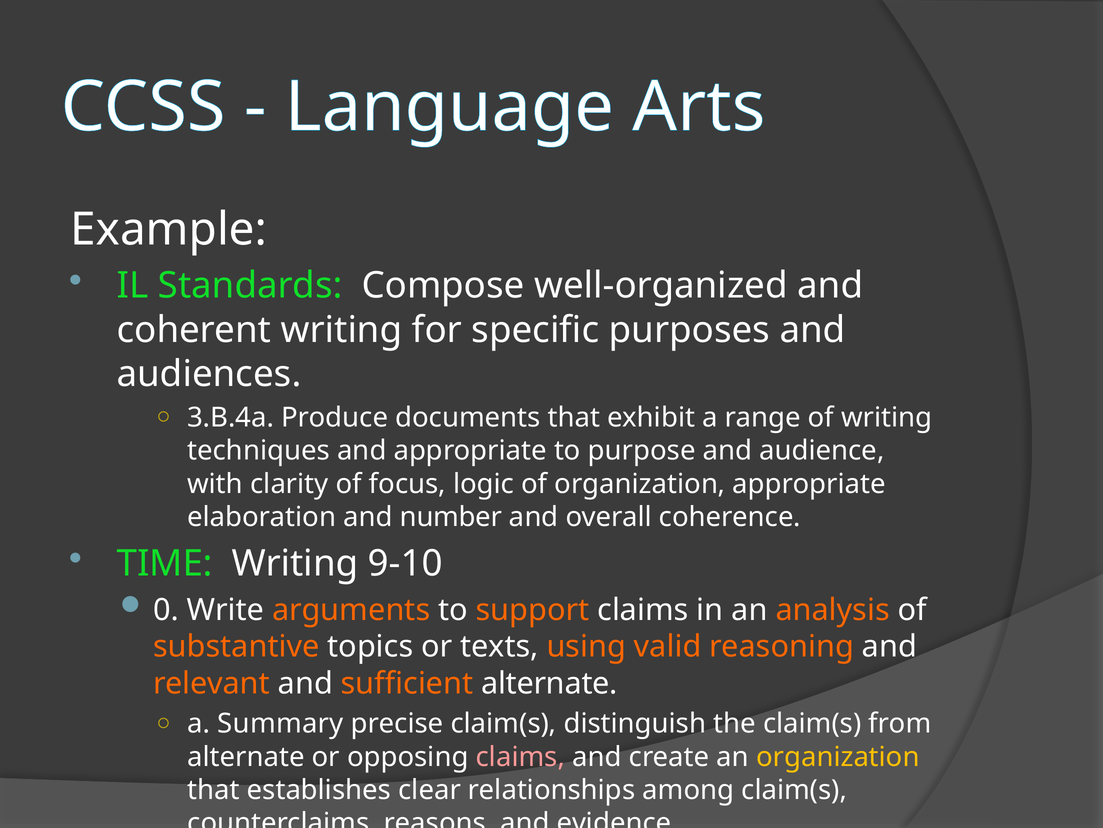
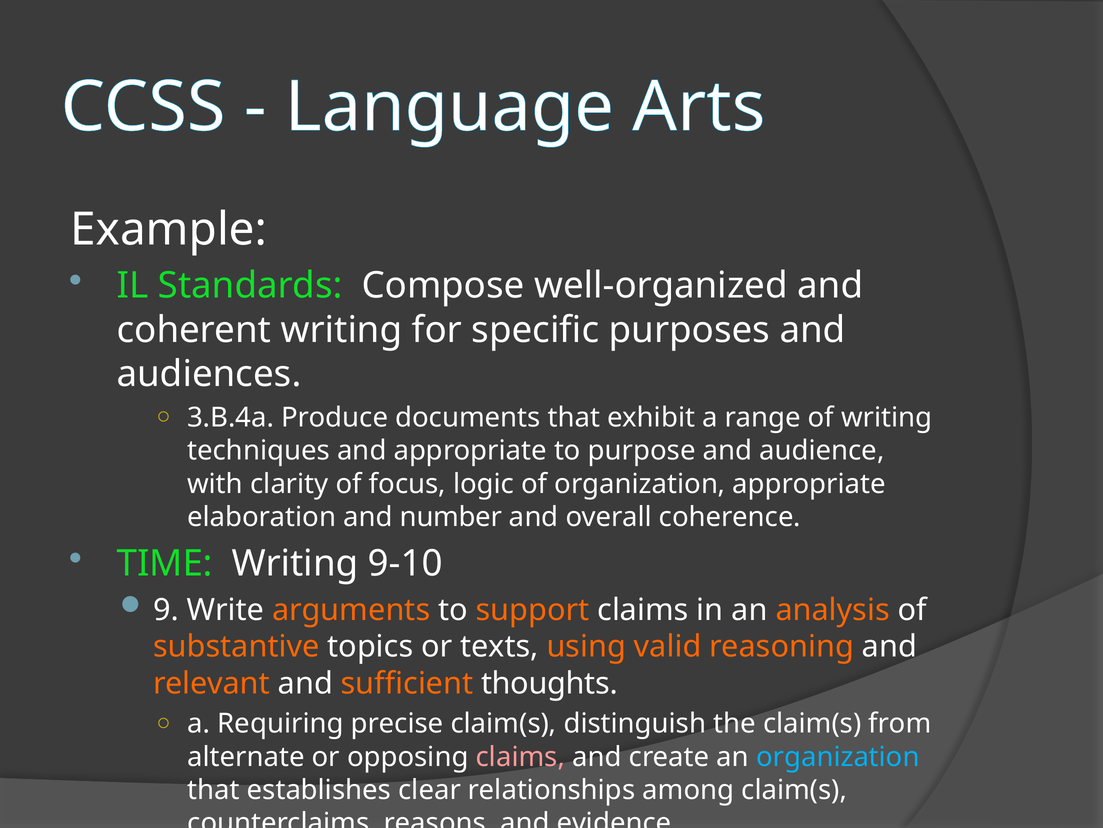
0: 0 -> 9 (166, 609)
sufficient alternate: alternate -> thoughts (549, 683)
Summary: Summary -> Requiring (281, 723)
organization colour: yellow -> light blue (838, 756)
